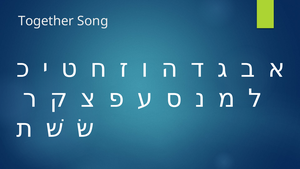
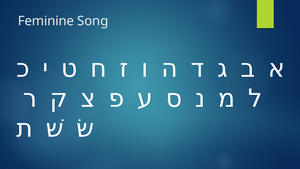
Together: Together -> Feminine (46, 21)
